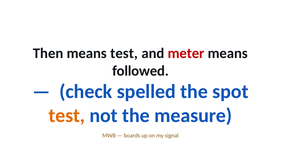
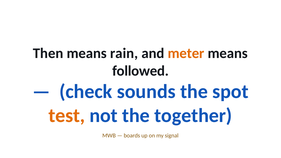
means test: test -> rain (124, 53)
meter colour: red -> orange (186, 53)
spelled: spelled -> sounds (146, 92)
measure: measure -> together (193, 116)
